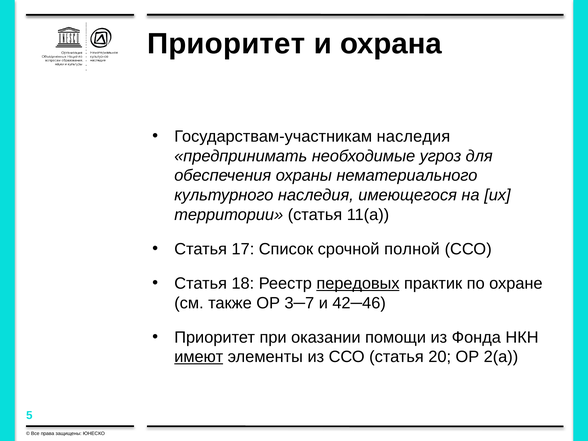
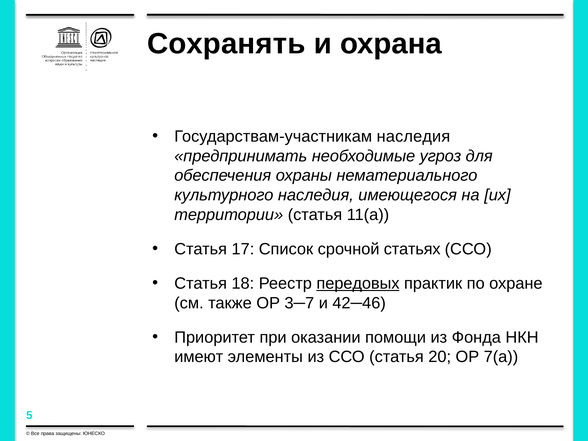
Приоритет: Приоритет -> Сохранять (226, 44)
полной: полной -> статьях (412, 249)
имеют underline: present -> none (199, 357)
2(a: 2(a -> 7(a (501, 357)
